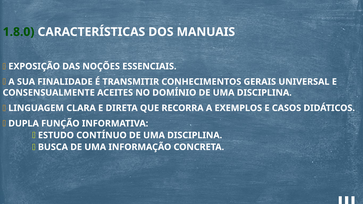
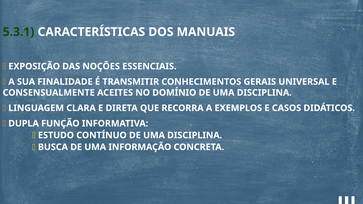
1.8.0: 1.8.0 -> 5.3.1 (19, 32)
